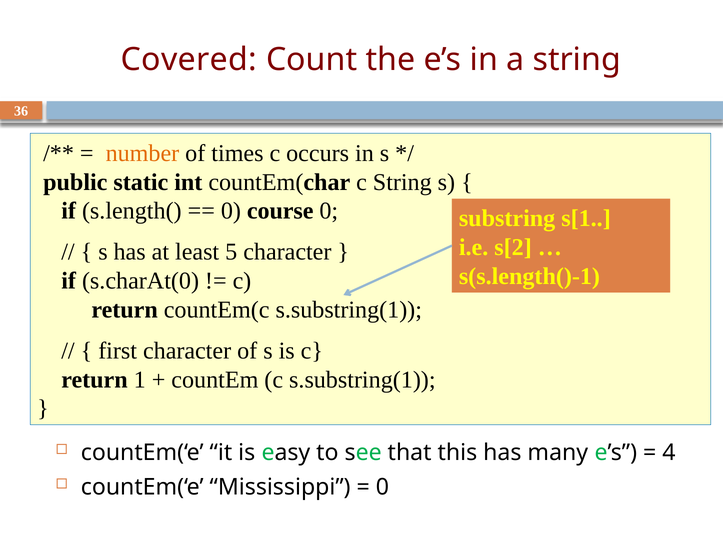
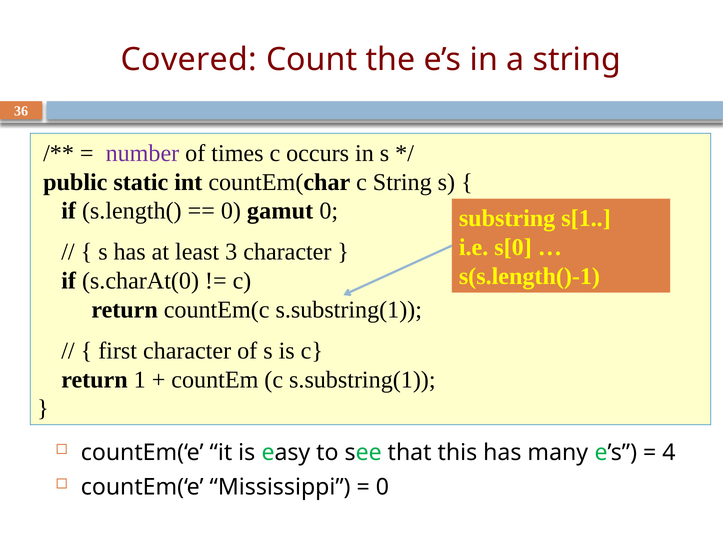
number colour: orange -> purple (142, 153)
course: course -> gamut (280, 211)
s[2: s[2 -> s[0 (513, 247)
5: 5 -> 3 (231, 252)
